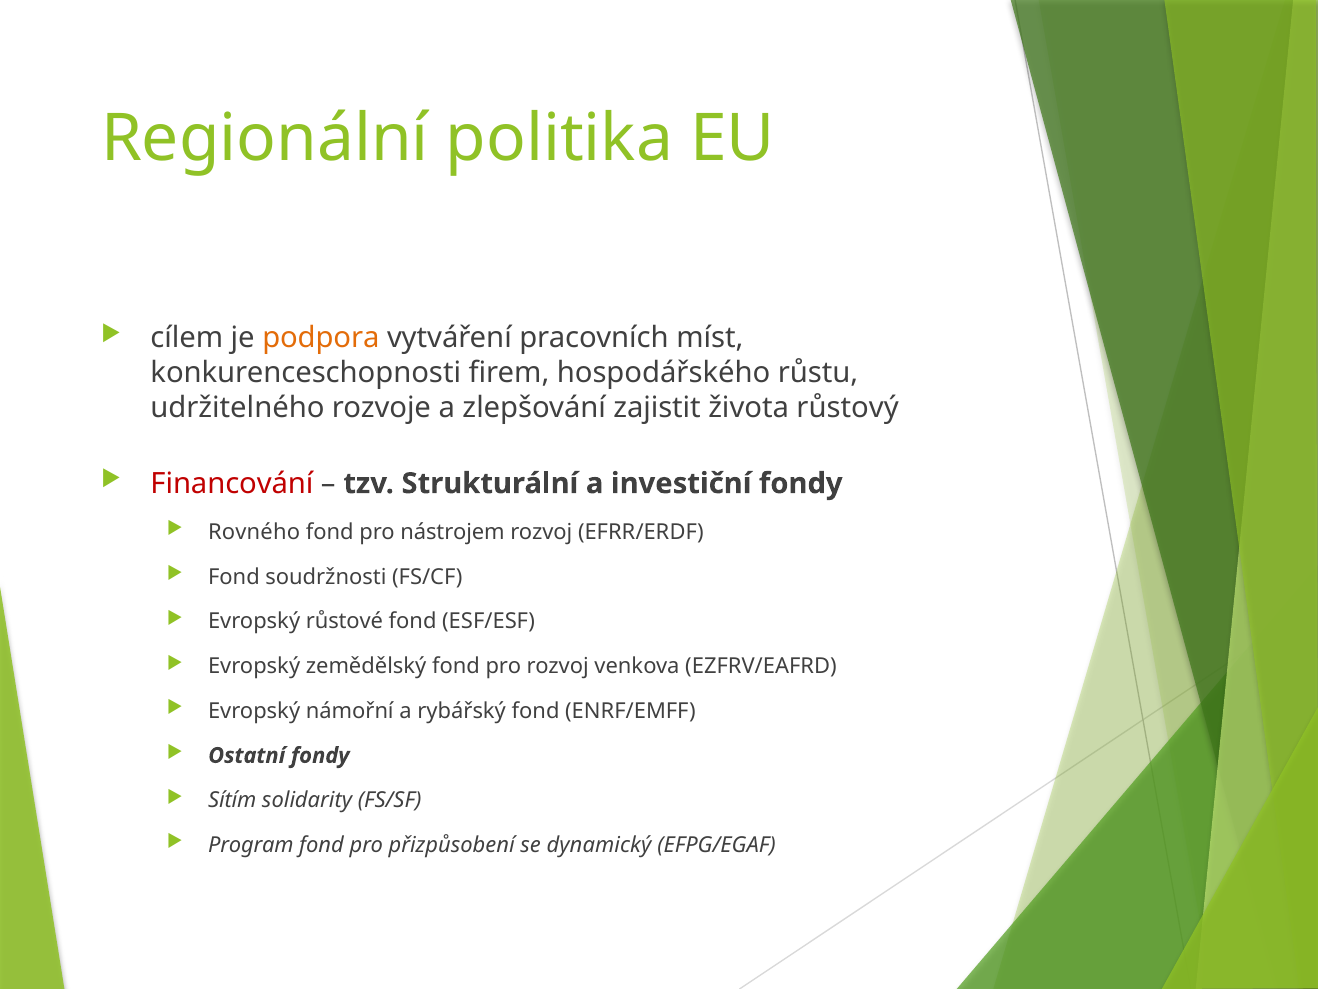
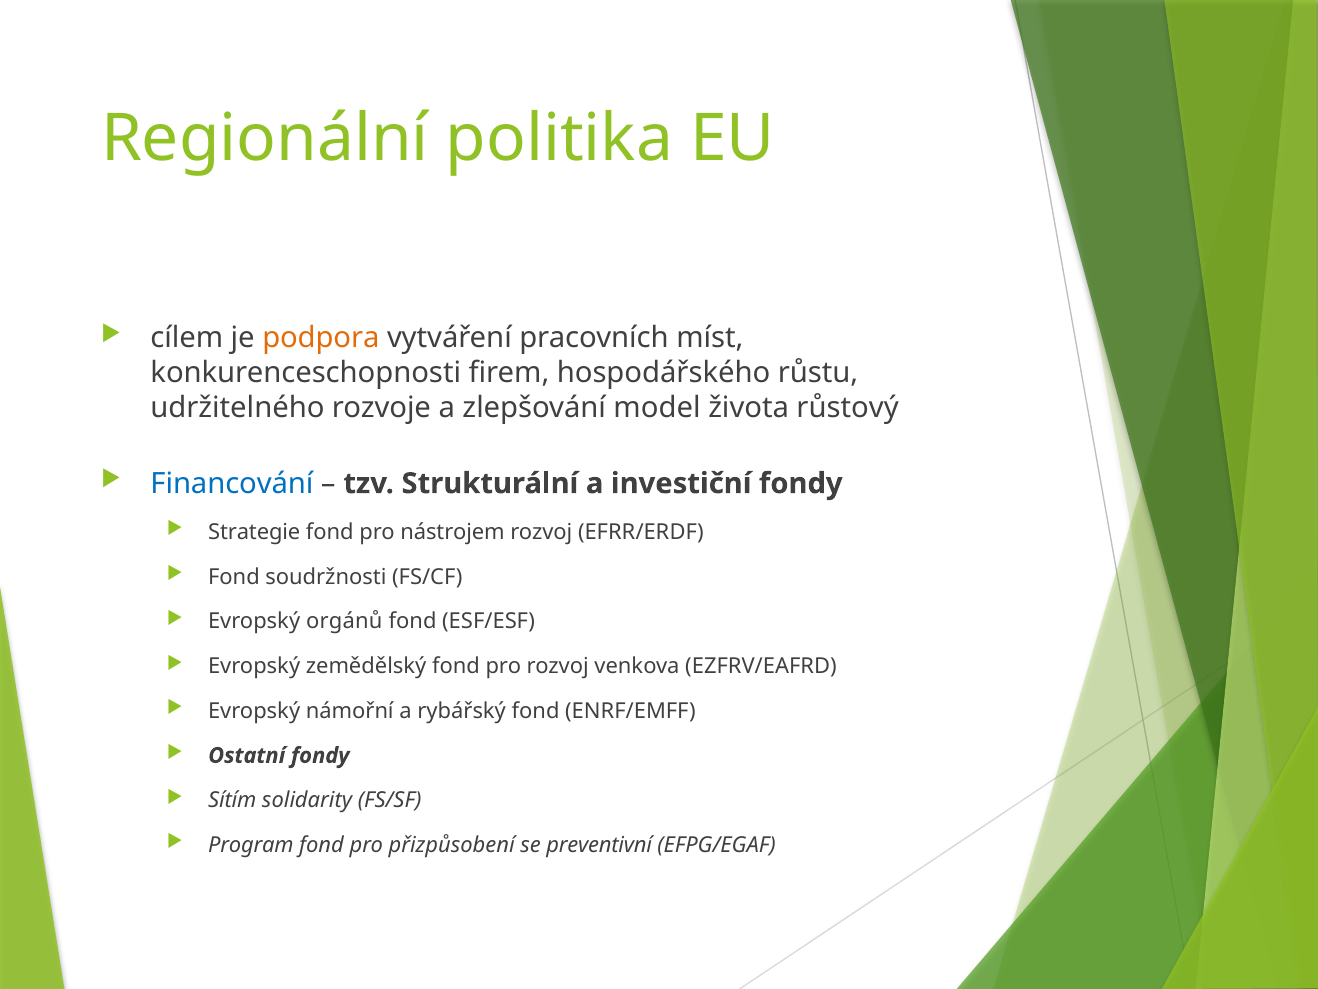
zajistit: zajistit -> model (657, 408)
Financování colour: red -> blue (232, 483)
Rovného: Rovného -> Strategie (254, 532)
růstové: růstové -> orgánů (344, 621)
dynamický: dynamický -> preventivní (599, 845)
